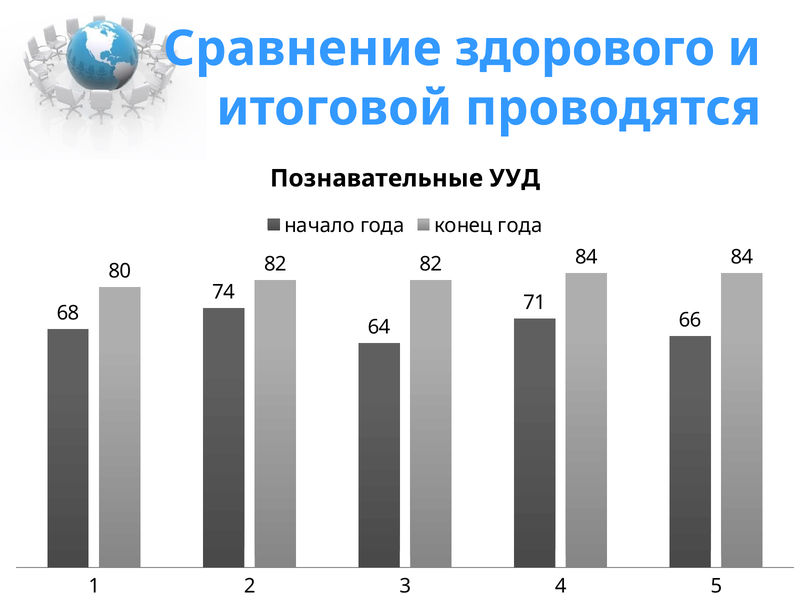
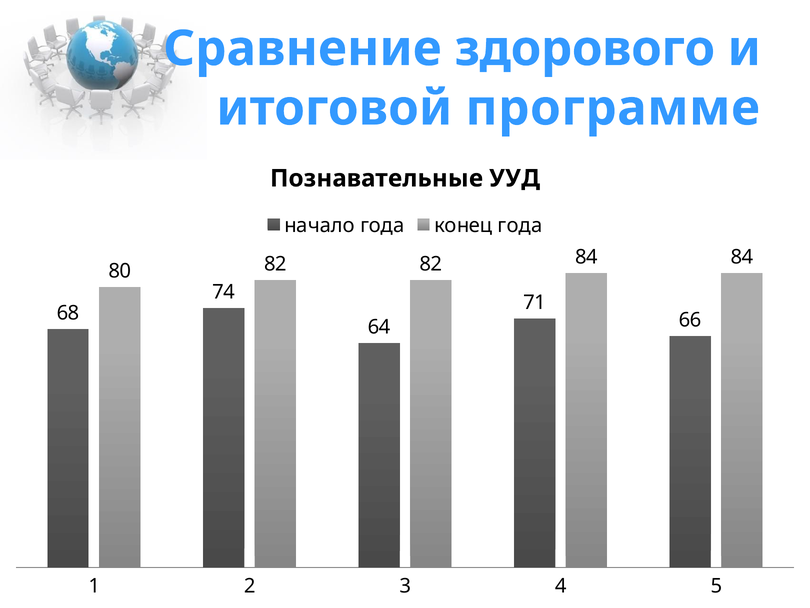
проводятся: проводятся -> программе (613, 108)
